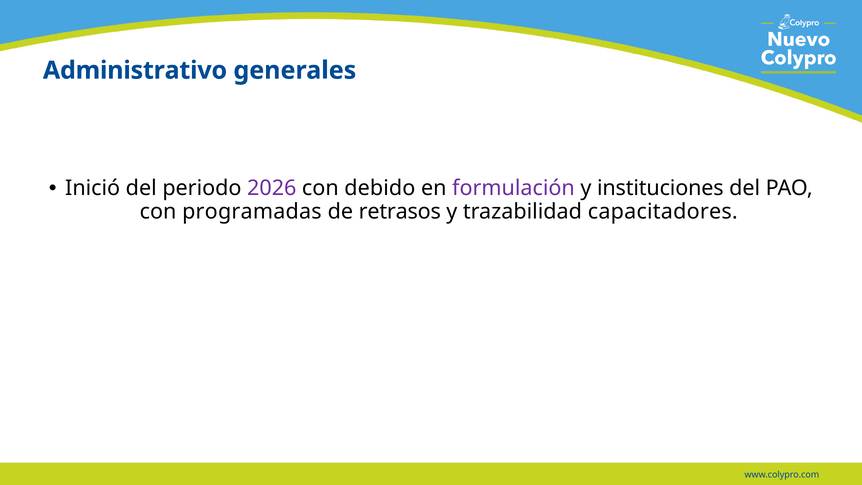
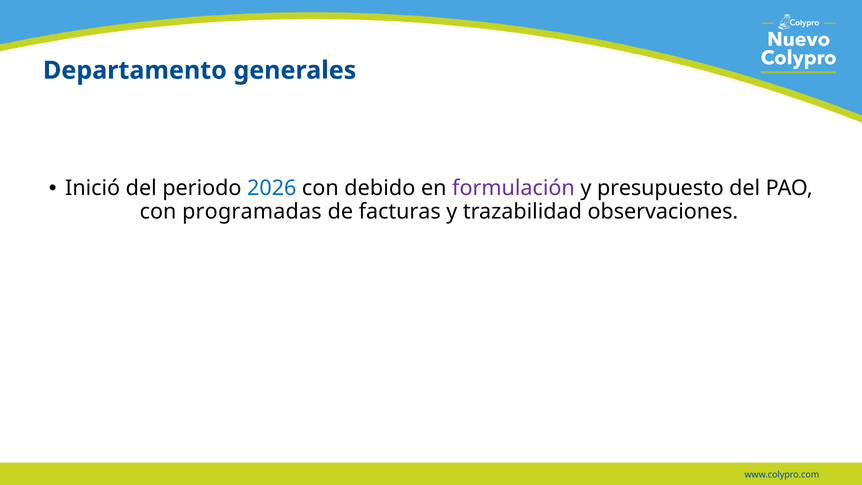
Administrativo: Administrativo -> Departamento (135, 70)
2026 colour: purple -> blue (272, 188)
instituciones: instituciones -> presupuesto (660, 188)
retrasos: retrasos -> facturas (400, 211)
capacitadores: capacitadores -> observaciones (663, 211)
